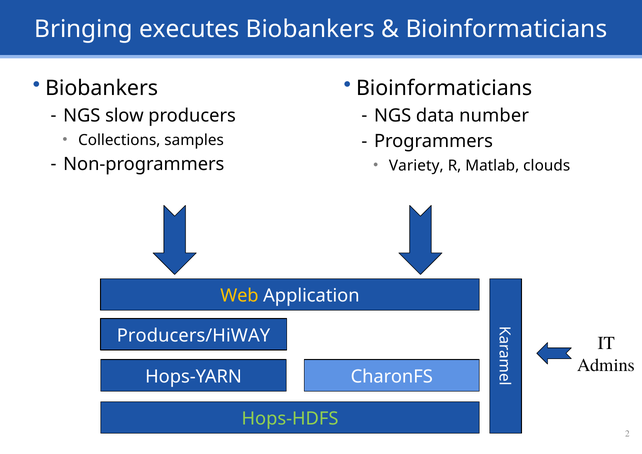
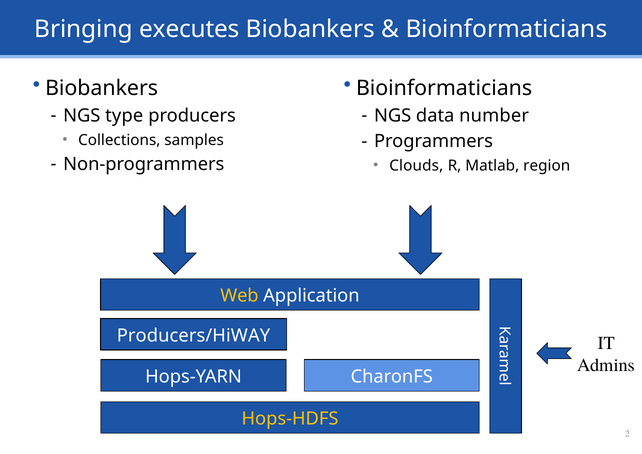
slow: slow -> type (124, 116)
Variety: Variety -> Clouds (416, 166)
clouds: clouds -> region (547, 166)
Hops-HDFS colour: light green -> yellow (290, 419)
